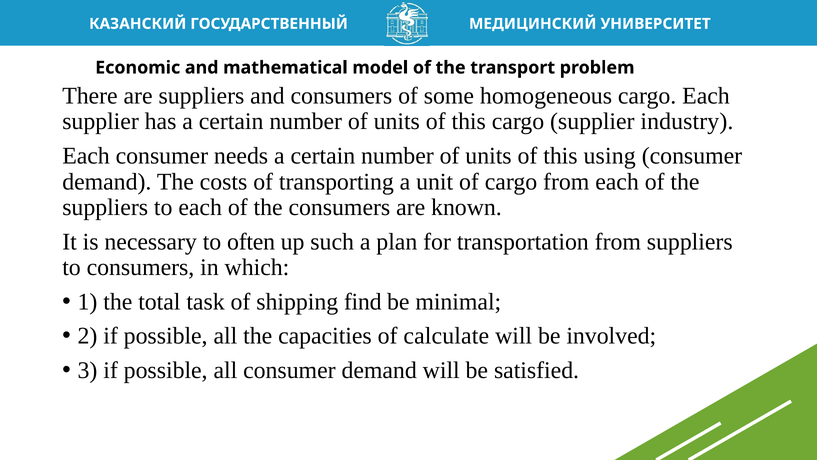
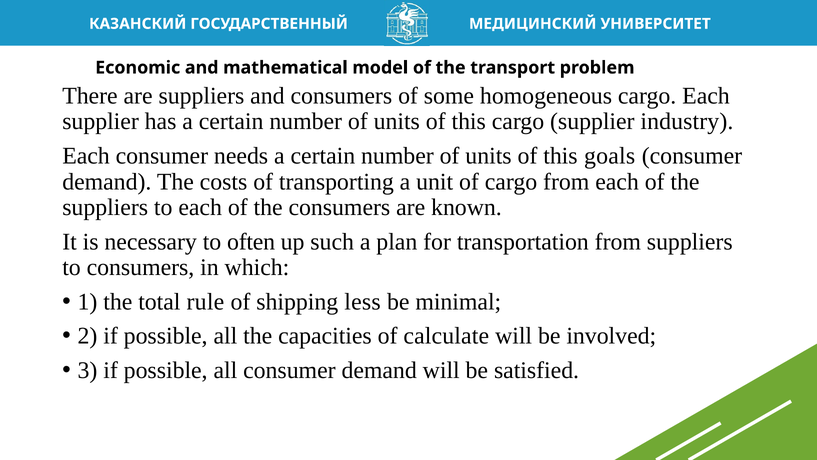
using: using -> goals (610, 156)
task: task -> rule (205, 301)
find: find -> less (363, 301)
